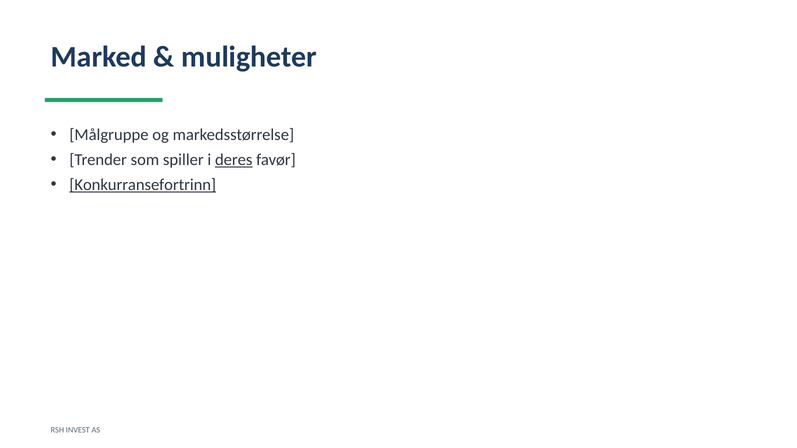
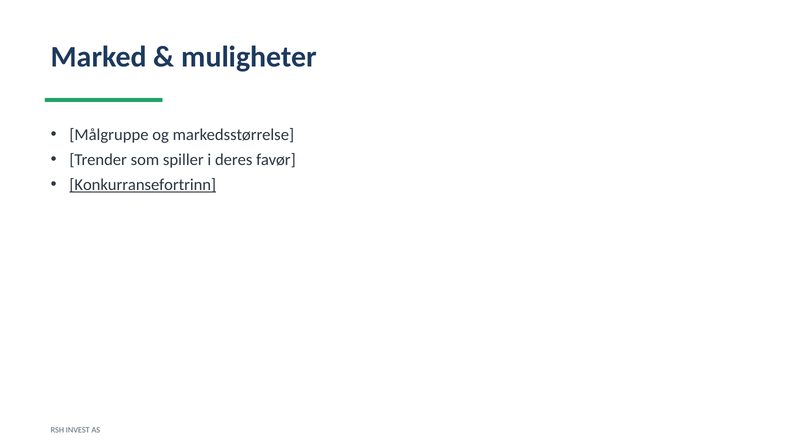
deres underline: present -> none (234, 160)
